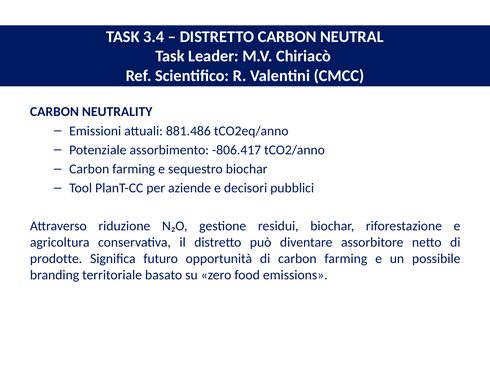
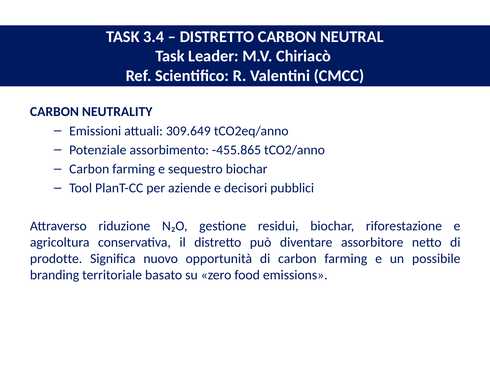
881.486: 881.486 -> 309.649 (188, 131)
-806.417: -806.417 -> -455.865 (237, 150)
futuro: futuro -> nuovo (161, 259)
